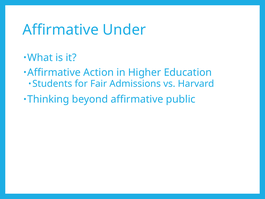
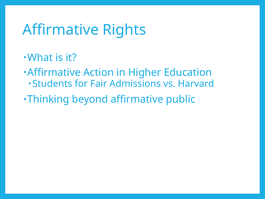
Under: Under -> Rights (124, 30)
